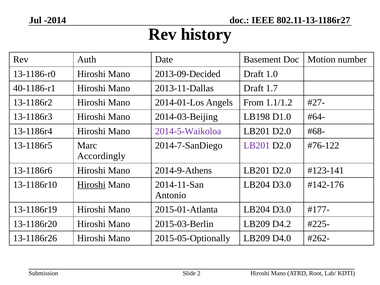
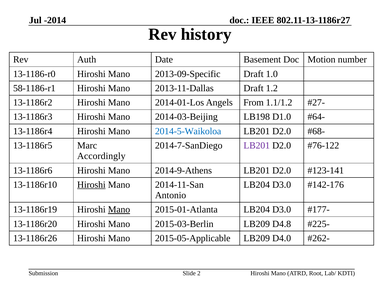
2013-09-Decided: 2013-09-Decided -> 2013-09-Specific (188, 74)
40-1186-r1: 40-1186-r1 -> 58-1186-r1 (34, 88)
1.7: 1.7 -> 1.2 (272, 88)
2014-5-Waikoloa colour: purple -> blue (188, 131)
Mano underline: none -> present (119, 210)
D4.2: D4.2 -> D4.8 (282, 224)
2015-05-Optionally: 2015-05-Optionally -> 2015-05-Applicable (193, 238)
